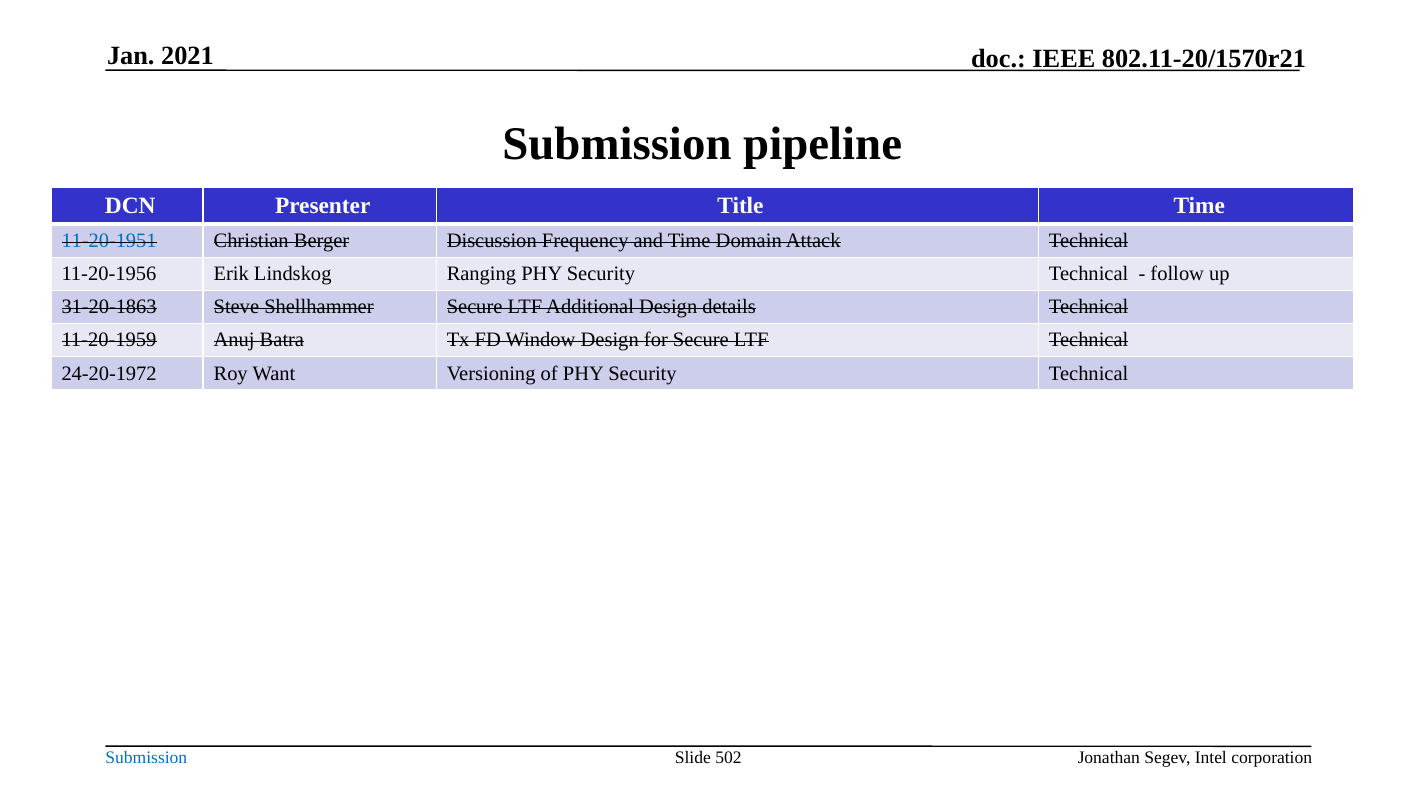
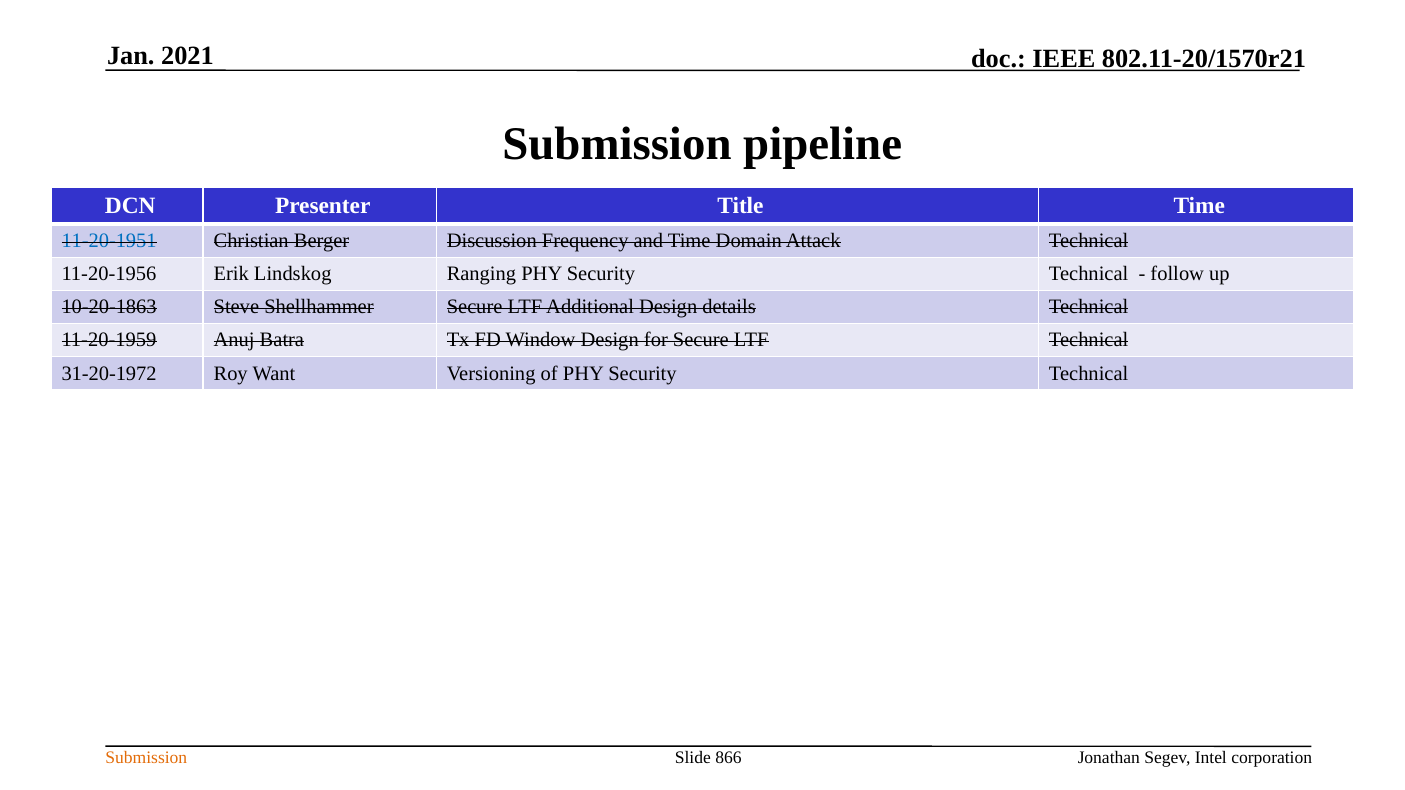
31-20-1863: 31-20-1863 -> 10-20-1863 (109, 307)
24-20-1972: 24-20-1972 -> 31-20-1972 (109, 373)
Submission colour: blue -> orange (146, 758)
502: 502 -> 866 (728, 758)
